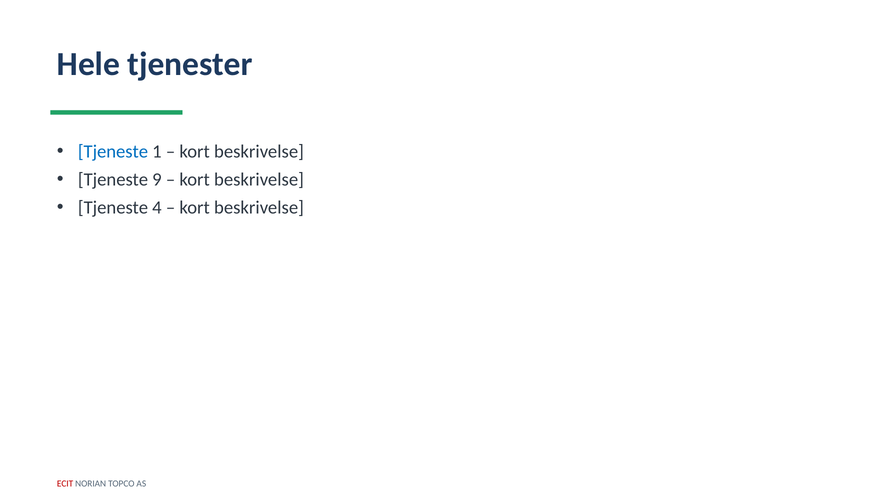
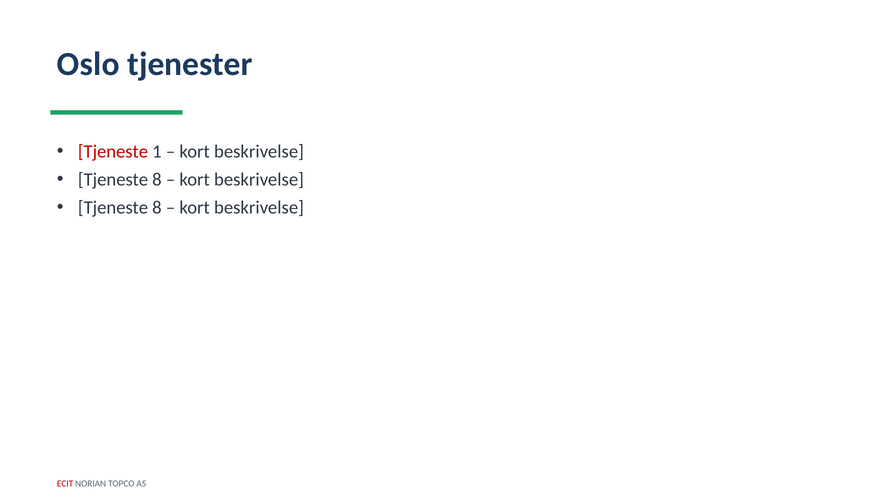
Hele: Hele -> Oslo (88, 64)
Tjeneste colour: blue -> red (113, 152)
9: 9 -> 8 (157, 180)
4: 4 -> 8 (157, 208)
